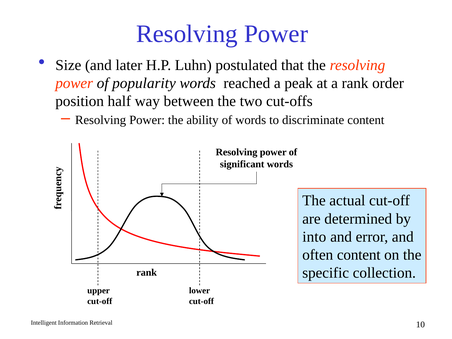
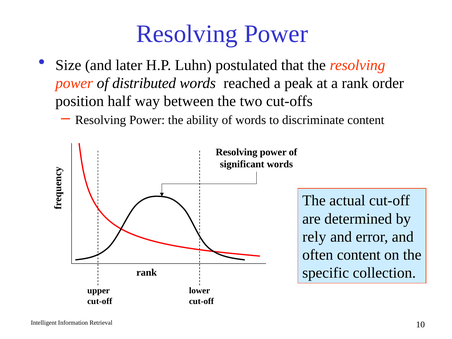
popularity: popularity -> distributed (144, 83)
into: into -> rely (314, 237)
